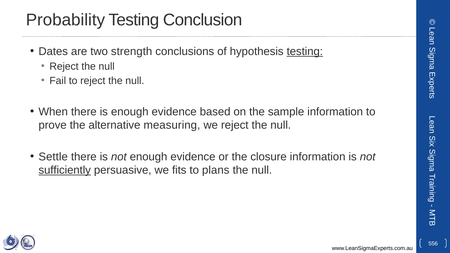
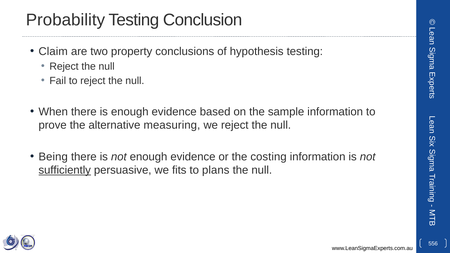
Dates: Dates -> Claim (53, 51)
strength: strength -> property (132, 51)
testing underline: present -> none (305, 51)
Settle: Settle -> Being (53, 157)
closure: closure -> costing (269, 157)
